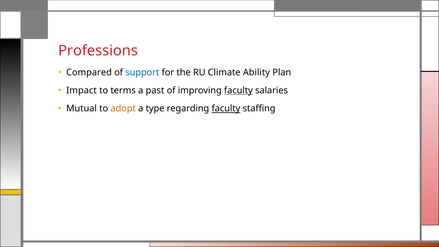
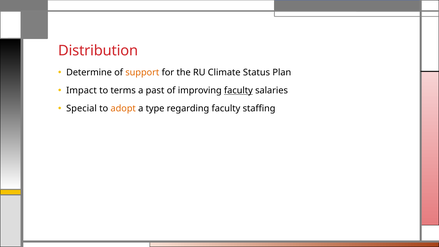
Professions: Professions -> Distribution (98, 51)
Compared: Compared -> Determine (89, 72)
support colour: blue -> orange (142, 72)
Ability: Ability -> Status (256, 72)
Mutual: Mutual -> Special (81, 109)
faculty underline: present -> none (226, 109)
